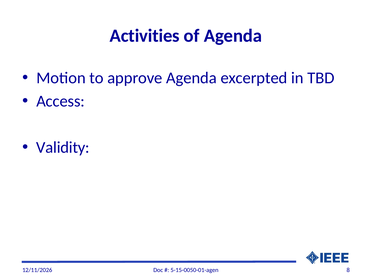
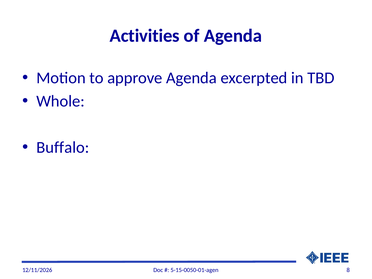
Access: Access -> Whole (61, 101)
Validity: Validity -> Buffalo (63, 148)
